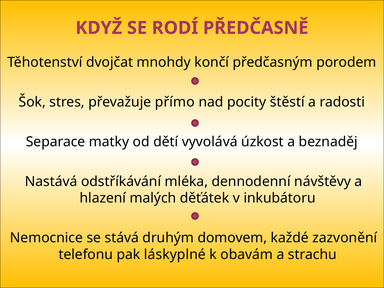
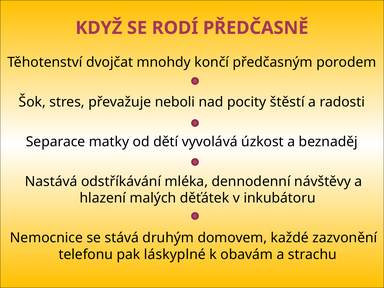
přímo: přímo -> neboli (175, 102)
